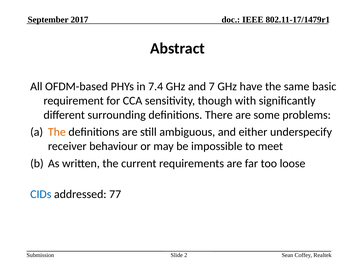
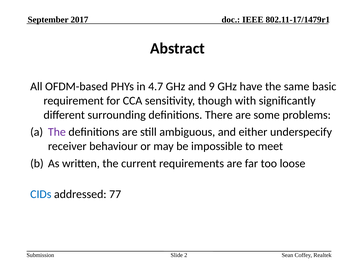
7.4: 7.4 -> 4.7 (156, 87)
7: 7 -> 9 (212, 87)
The colour: orange -> purple (57, 132)
